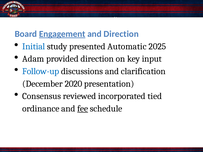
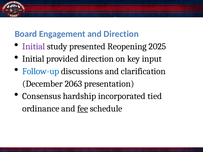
Engagement underline: present -> none (62, 34)
Initial colour: blue -> purple (34, 46)
Automatic: Automatic -> Reopening (127, 46)
Adam: Adam -> Initial (33, 59)
2020: 2020 -> 2063 (73, 84)
reviewed: reviewed -> hardship (79, 96)
